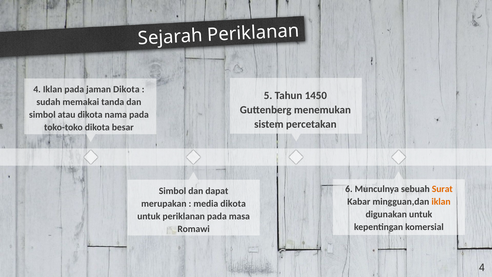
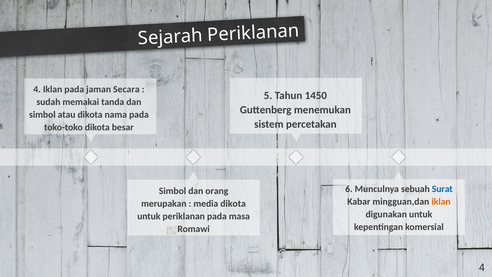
jaman Dikota: Dikota -> Secara (126, 89)
Surat colour: orange -> blue (442, 189)
dapat: dapat -> orang (217, 191)
